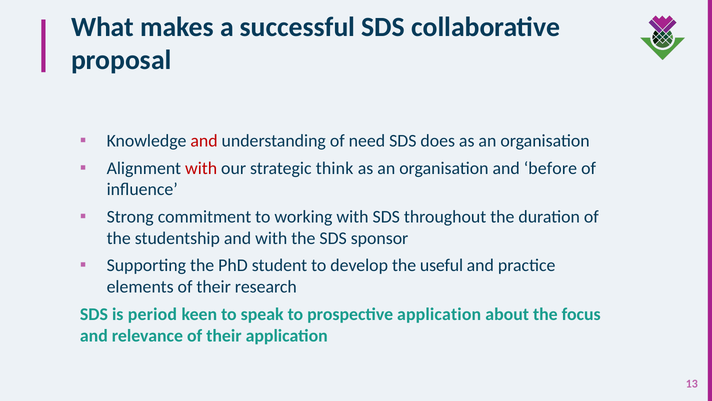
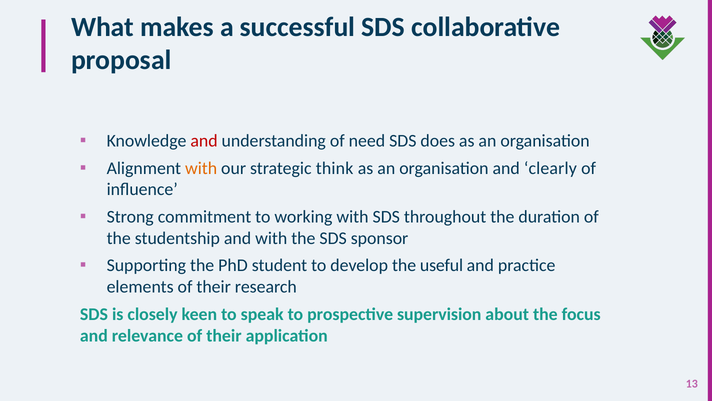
with colour: red -> orange (201, 168)
before: before -> clearly (550, 168)
period: period -> closely (153, 314)
prospective application: application -> supervision (439, 314)
